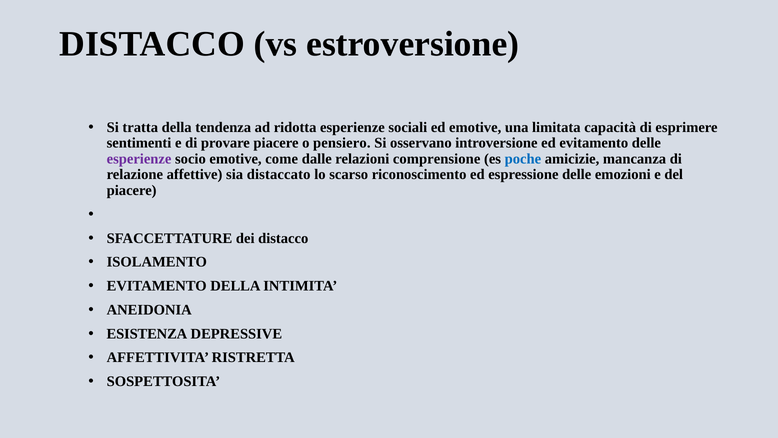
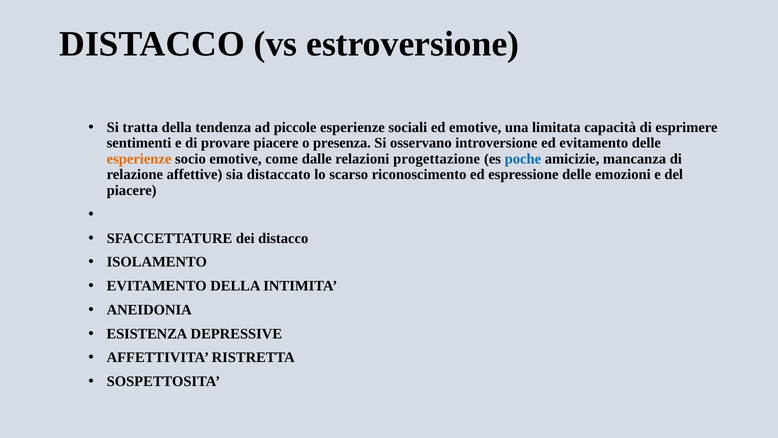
ridotta: ridotta -> piccole (295, 127)
pensiero: pensiero -> presenza (342, 143)
esperienze colour: purple -> orange (139, 159)
comprensione: comprensione -> progettazione (437, 159)
